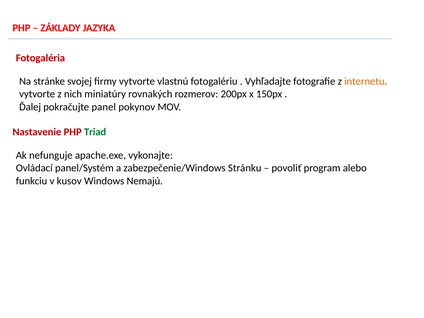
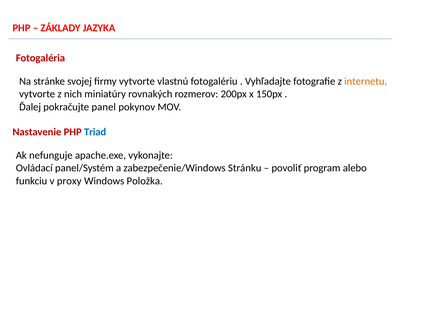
Triad colour: green -> blue (95, 132)
kusov: kusov -> proxy (69, 181)
Nemajú: Nemajú -> Položka (145, 181)
